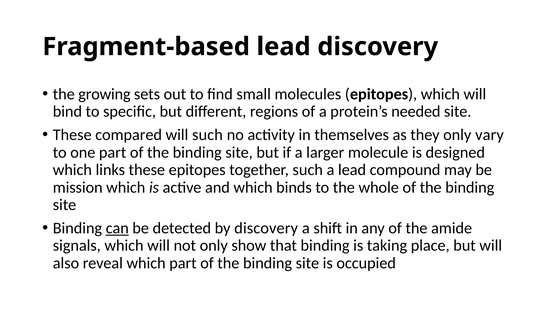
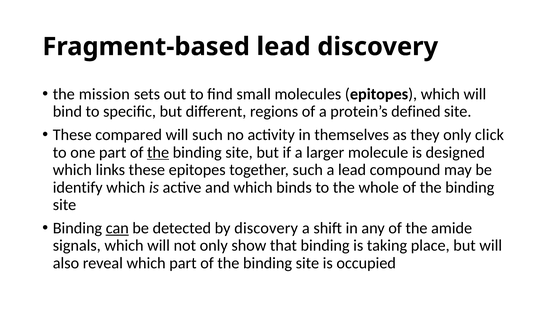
growing: growing -> mission (104, 94)
needed: needed -> defined (416, 111)
vary: vary -> click (489, 135)
the underline: none -> present (158, 152)
mission: mission -> identify (78, 187)
